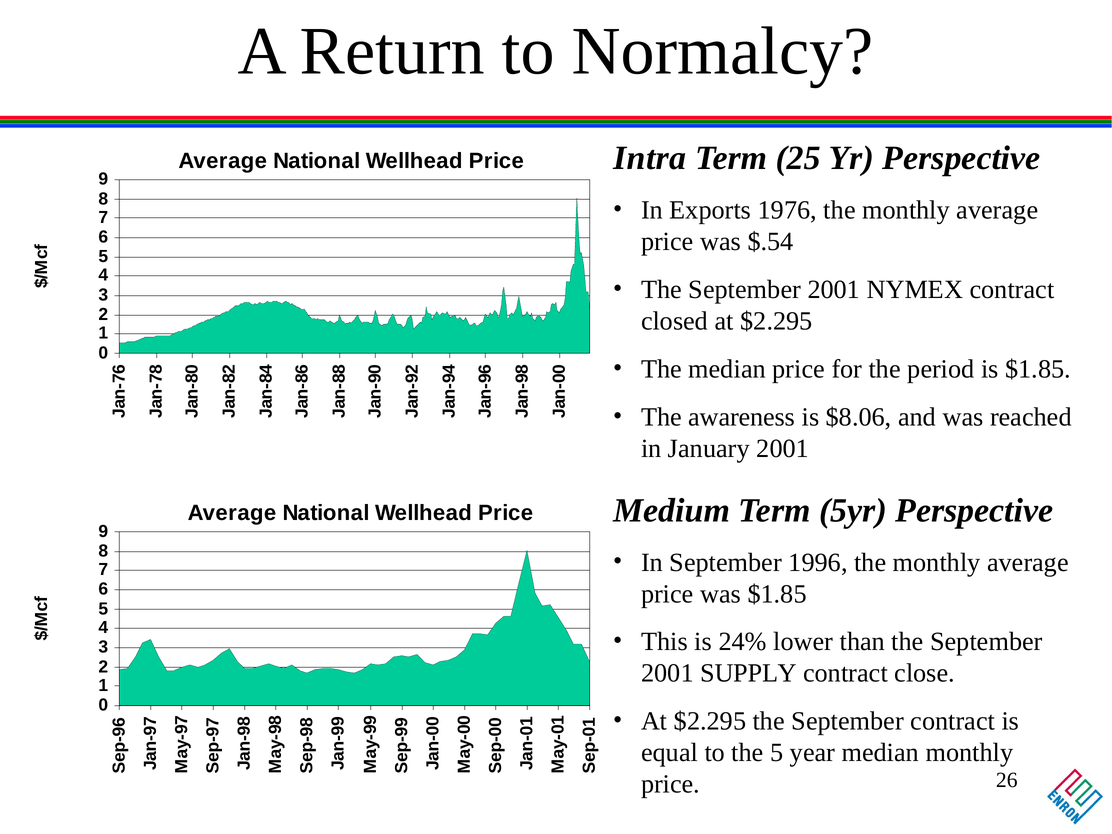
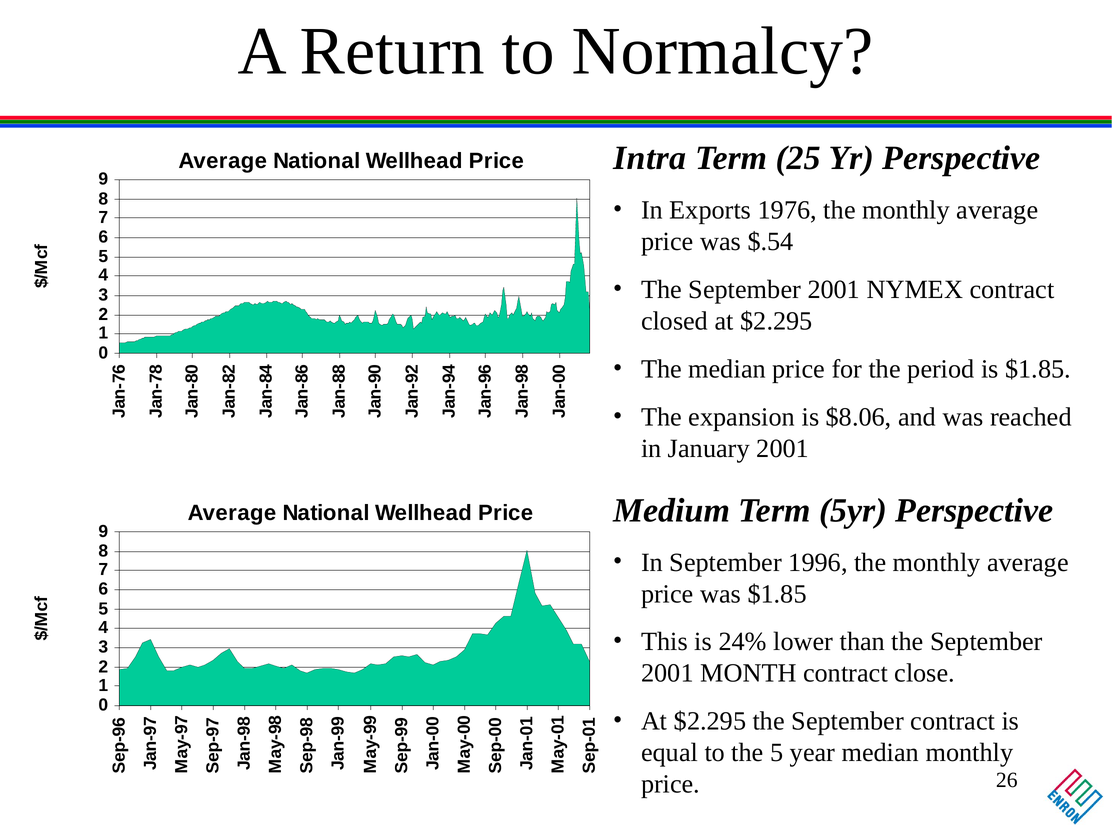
awareness: awareness -> expansion (742, 417)
SUPPLY: SUPPLY -> MONTH (748, 673)
